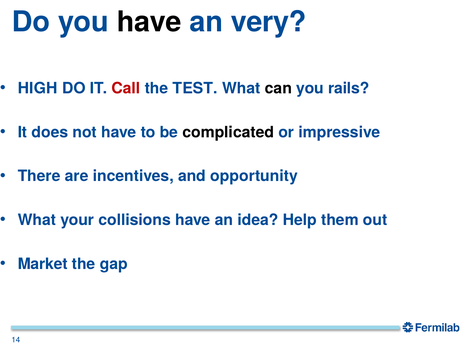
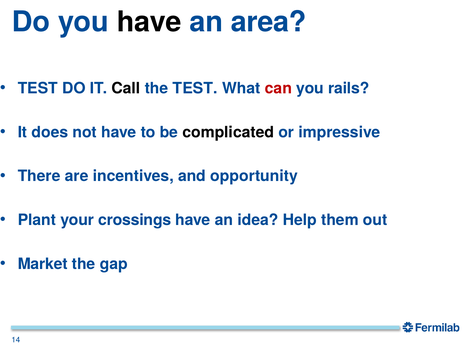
very: very -> area (269, 22)
HIGH: HIGH -> TEST (38, 88)
Call colour: red -> black (126, 88)
can colour: black -> red (278, 88)
What: What -> Plant (37, 220)
collisions: collisions -> crossings (135, 220)
